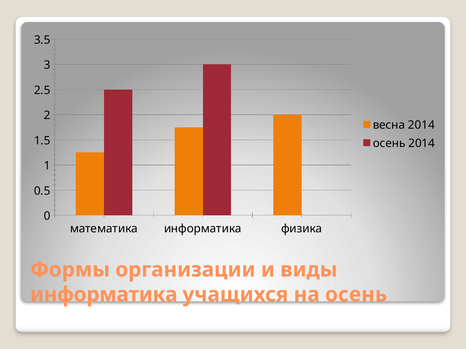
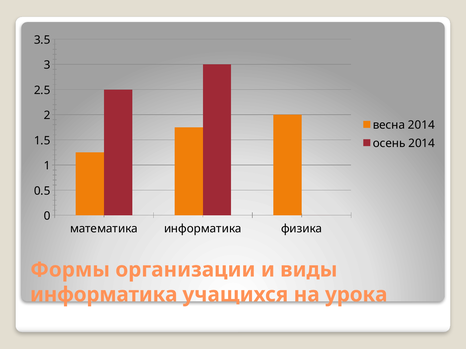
на осень: осень -> урока (356, 295)
